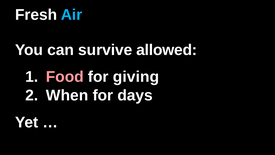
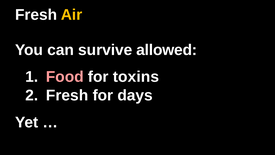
Air colour: light blue -> yellow (72, 15)
giving: giving -> toxins (136, 77)
When: When -> Fresh (67, 95)
